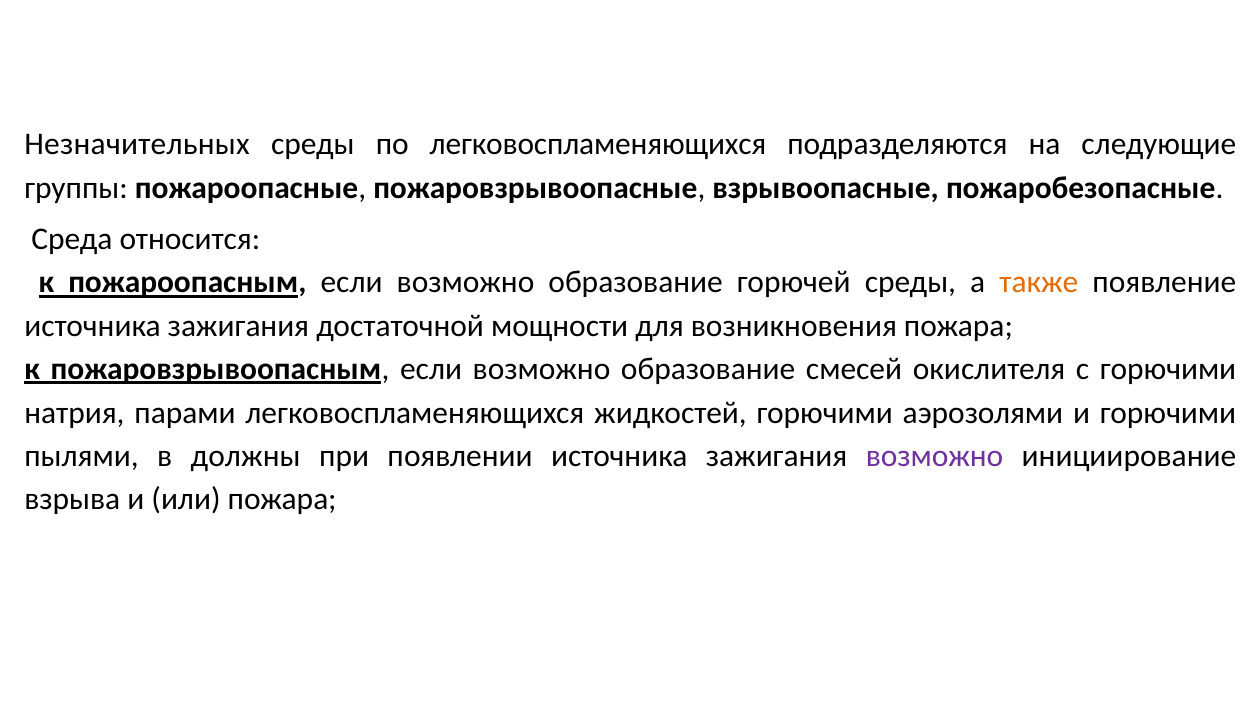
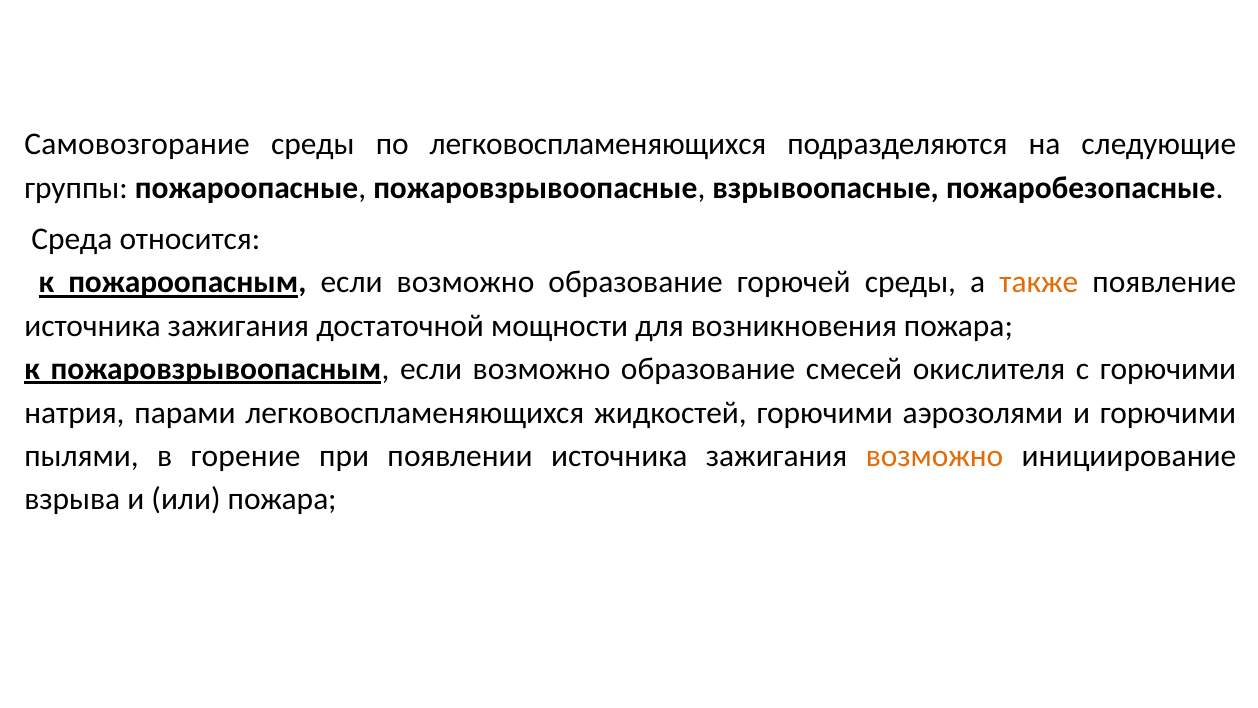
Незначительных: Незначительных -> Самовозгорание (137, 144)
должны: должны -> горение (246, 456)
возможно colour: purple -> orange (935, 456)
